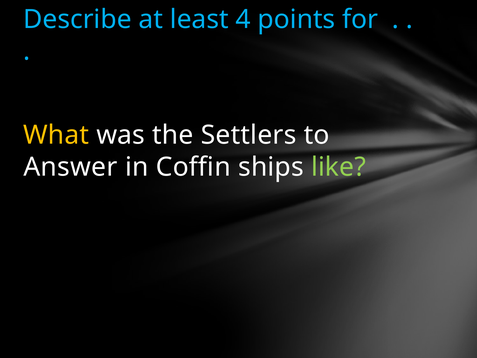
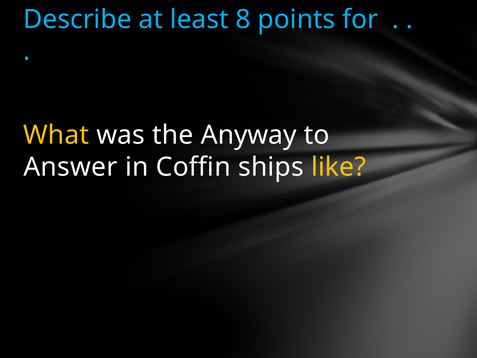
4: 4 -> 8 (243, 19)
Settlers: Settlers -> Anyway (249, 135)
like colour: light green -> yellow (338, 167)
